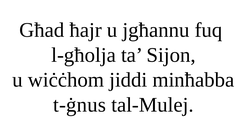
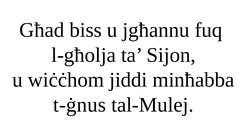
ħajr: ħajr -> biss (86, 30)
